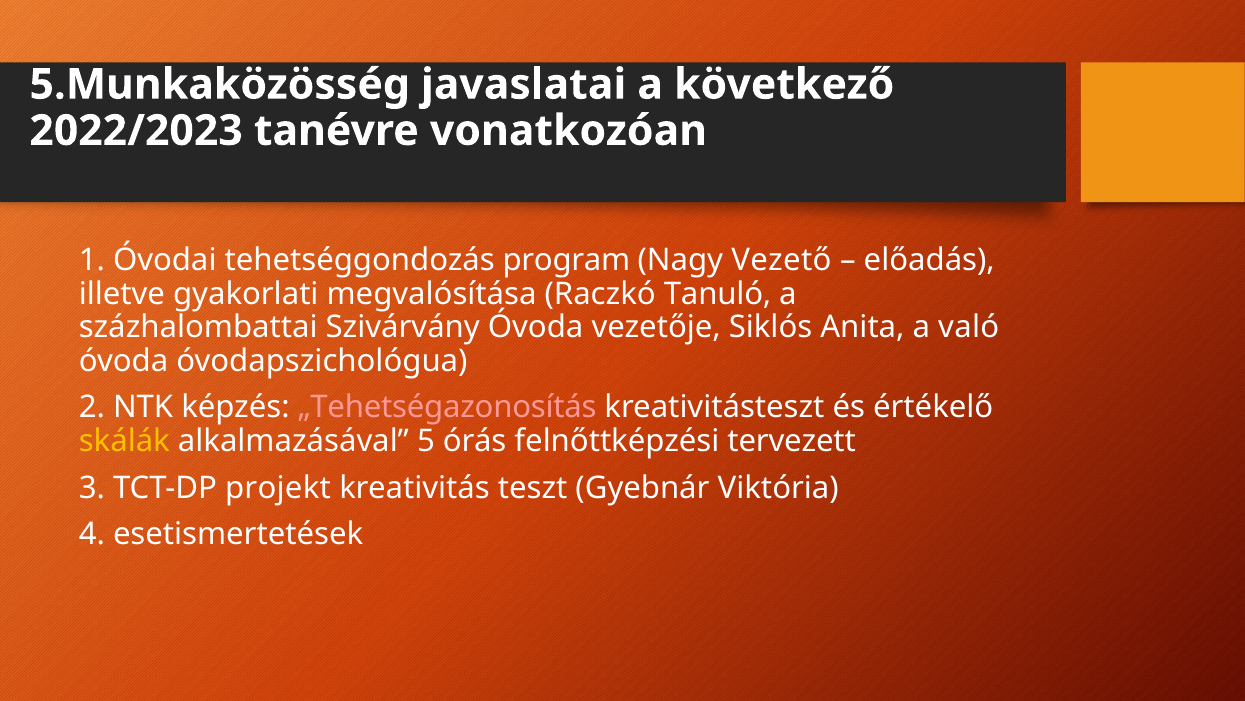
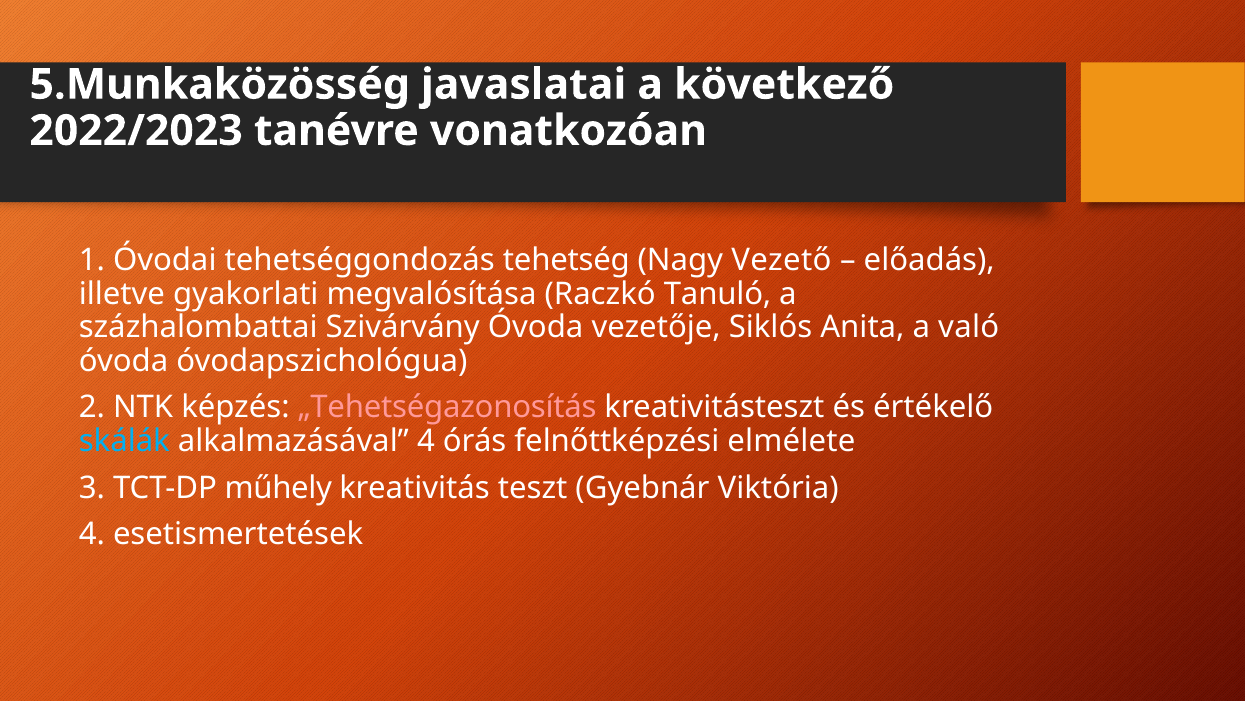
program: program -> tehetség (566, 260)
skálák colour: yellow -> light blue (124, 441)
alkalmazásával 5: 5 -> 4 (426, 441)
tervezett: tervezett -> elmélete (791, 441)
projekt: projekt -> műhely (278, 487)
